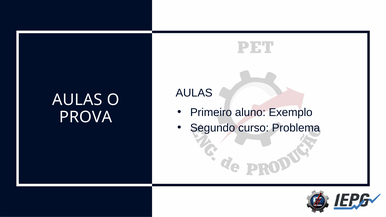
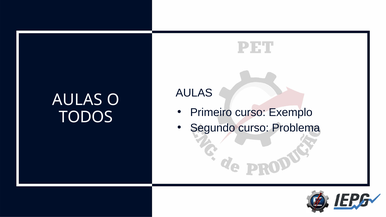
Primeiro aluno: aluno -> curso (250, 112)
PROVA: PROVA -> TODOS (86, 117)
